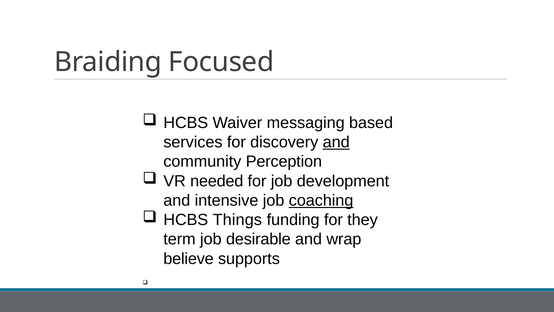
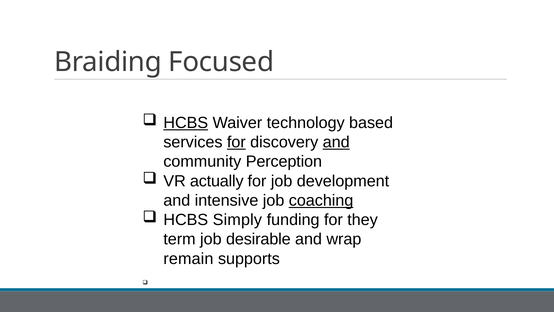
HCBS underline: none -> present (186, 123)
messaging: messaging -> technology (306, 123)
for underline: none -> present (236, 142)
needed: needed -> actually (217, 181)
Things: Things -> Simply (237, 220)
believe: believe -> remain (188, 258)
